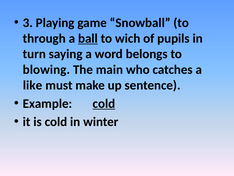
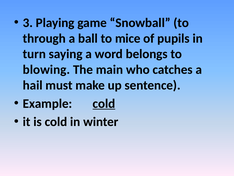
ball underline: present -> none (88, 38)
wich: wich -> mice (128, 38)
like: like -> hail (33, 85)
